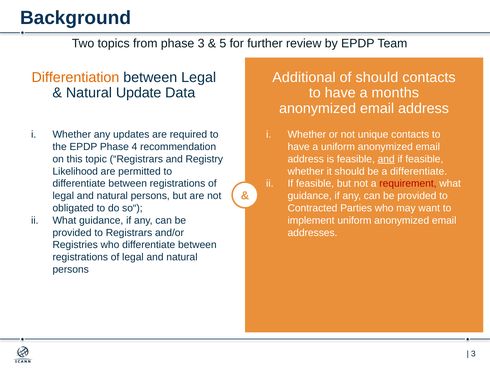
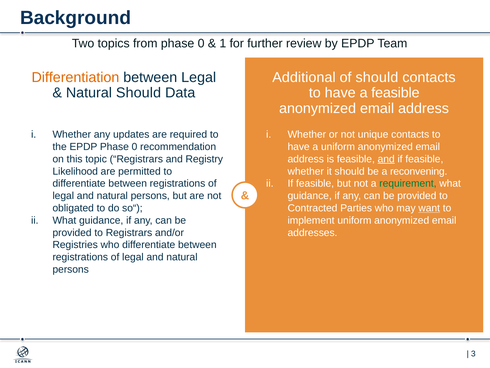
from phase 3: 3 -> 0 (201, 43)
5: 5 -> 1 (223, 43)
Natural Update: Update -> Should (139, 93)
a months: months -> feasible (395, 93)
EPDP Phase 4: 4 -> 0 (134, 147)
a differentiate: differentiate -> reconvening (419, 171)
requirement colour: red -> green (408, 183)
want underline: none -> present (429, 208)
